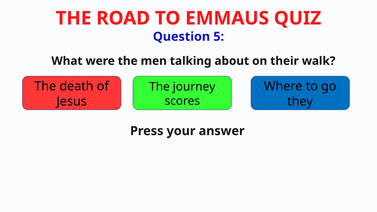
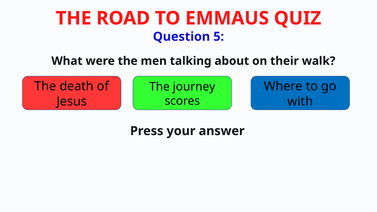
they: they -> with (300, 101)
